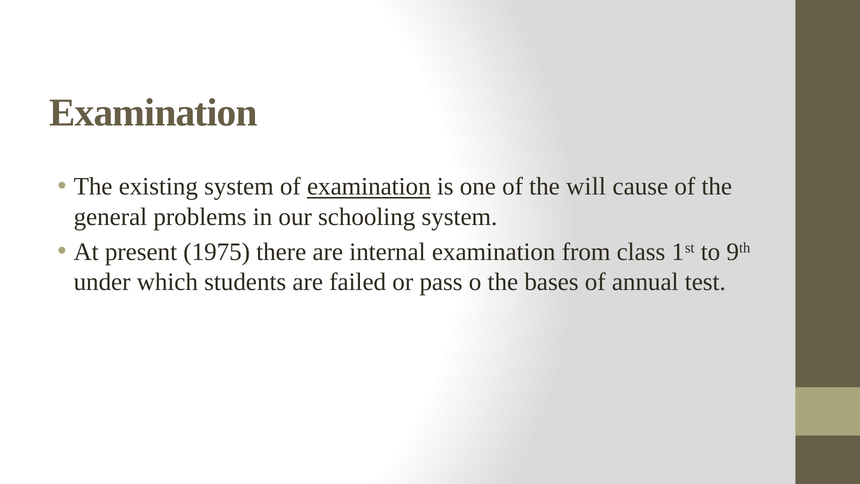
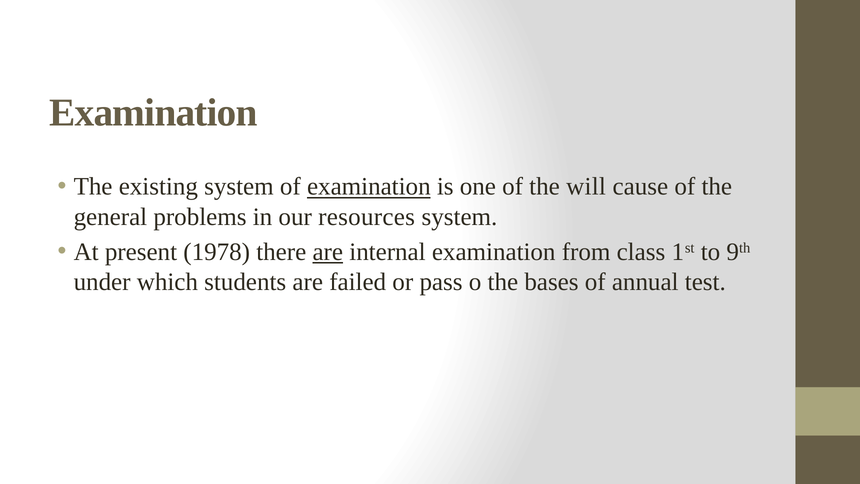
schooling: schooling -> resources (367, 217)
1975: 1975 -> 1978 (217, 252)
are underline: none -> present (328, 252)
